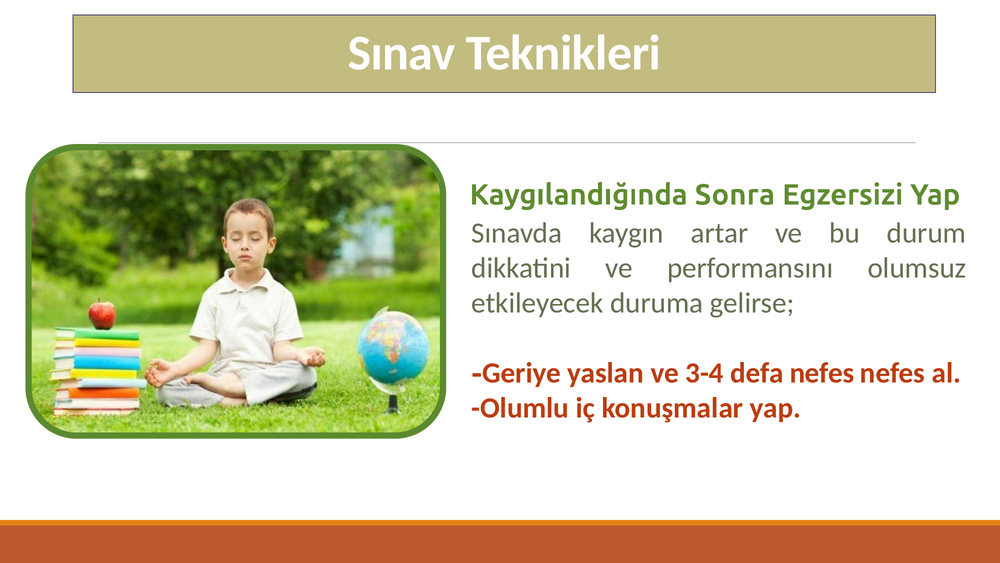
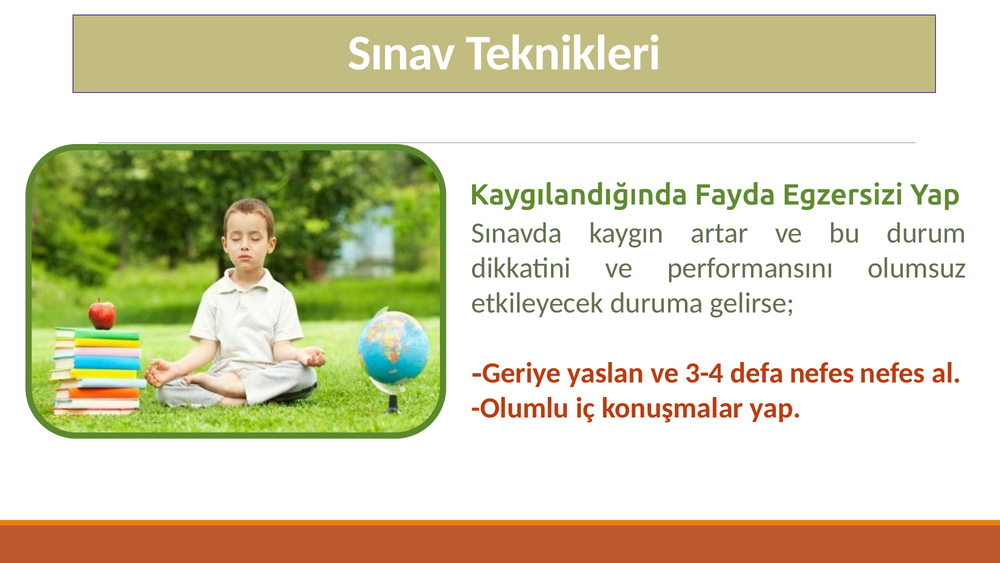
Sonra: Sonra -> Fayda (735, 195)
